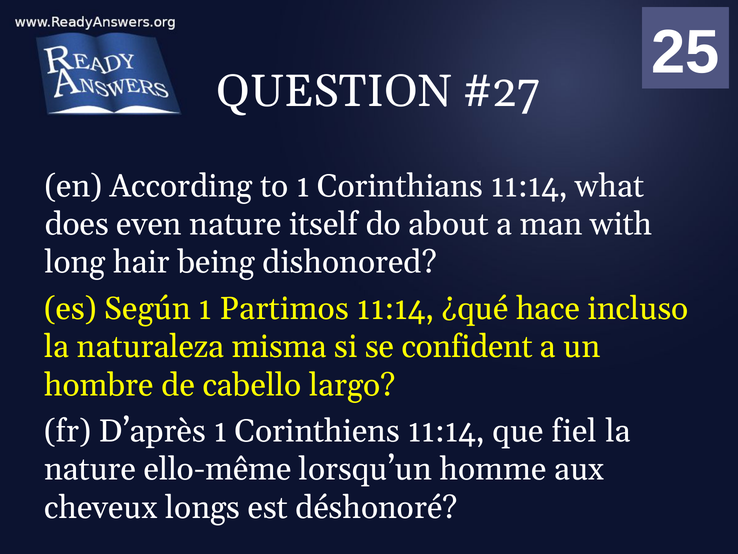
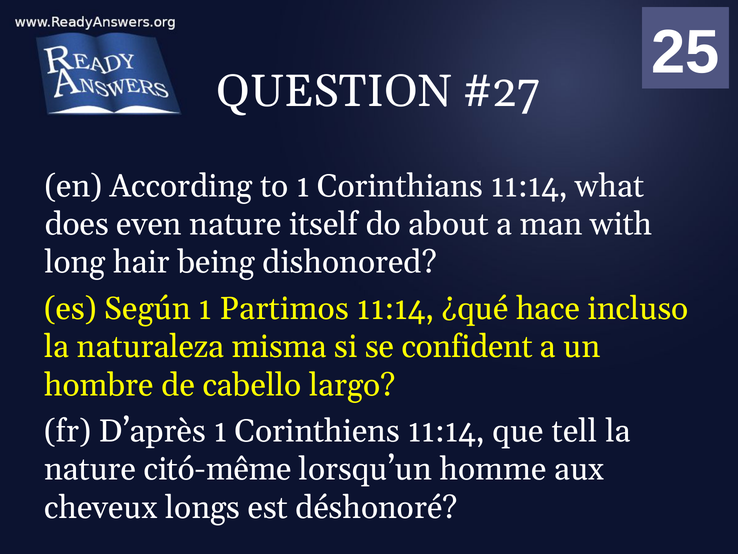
fiel: fiel -> tell (575, 431)
ello-même: ello-même -> citó-même (218, 469)
